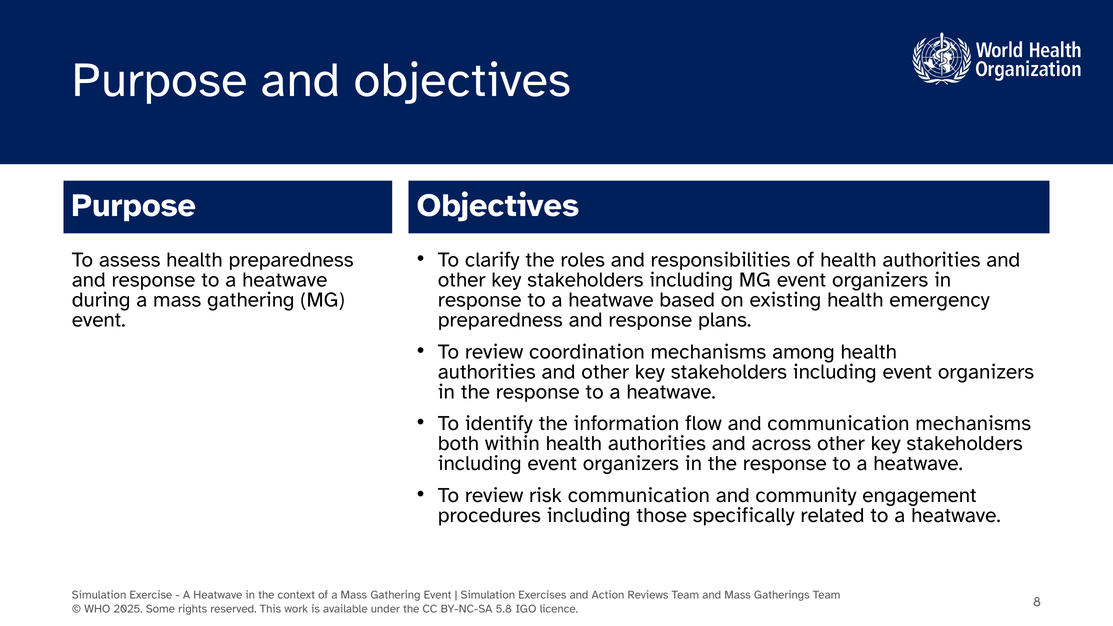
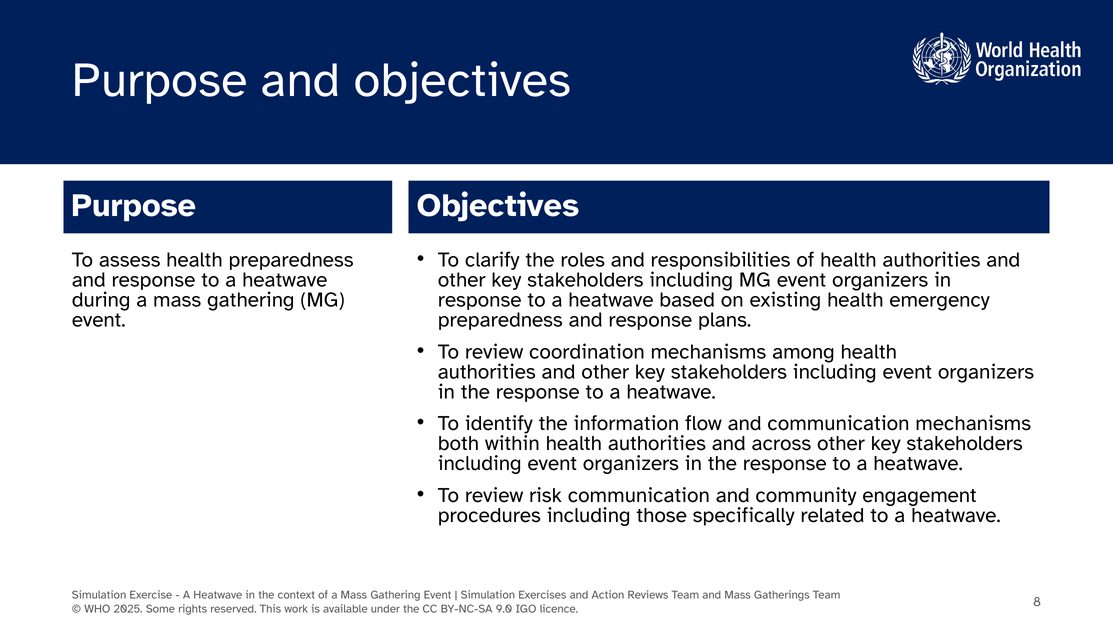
5.8: 5.8 -> 9.0 (504, 609)
